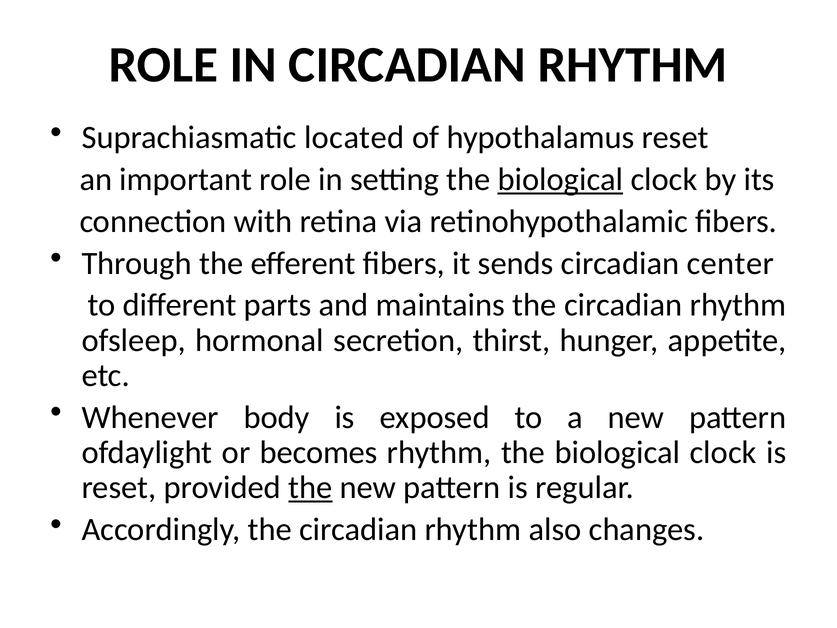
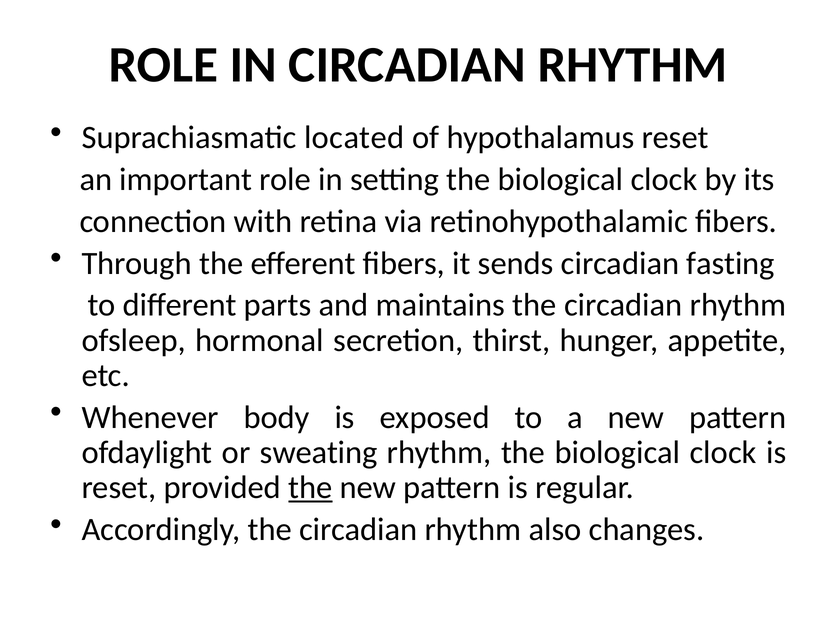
biological underline: present -> none (560, 179)
center: center -> fasting (731, 263)
becomes: becomes -> sweating (319, 452)
